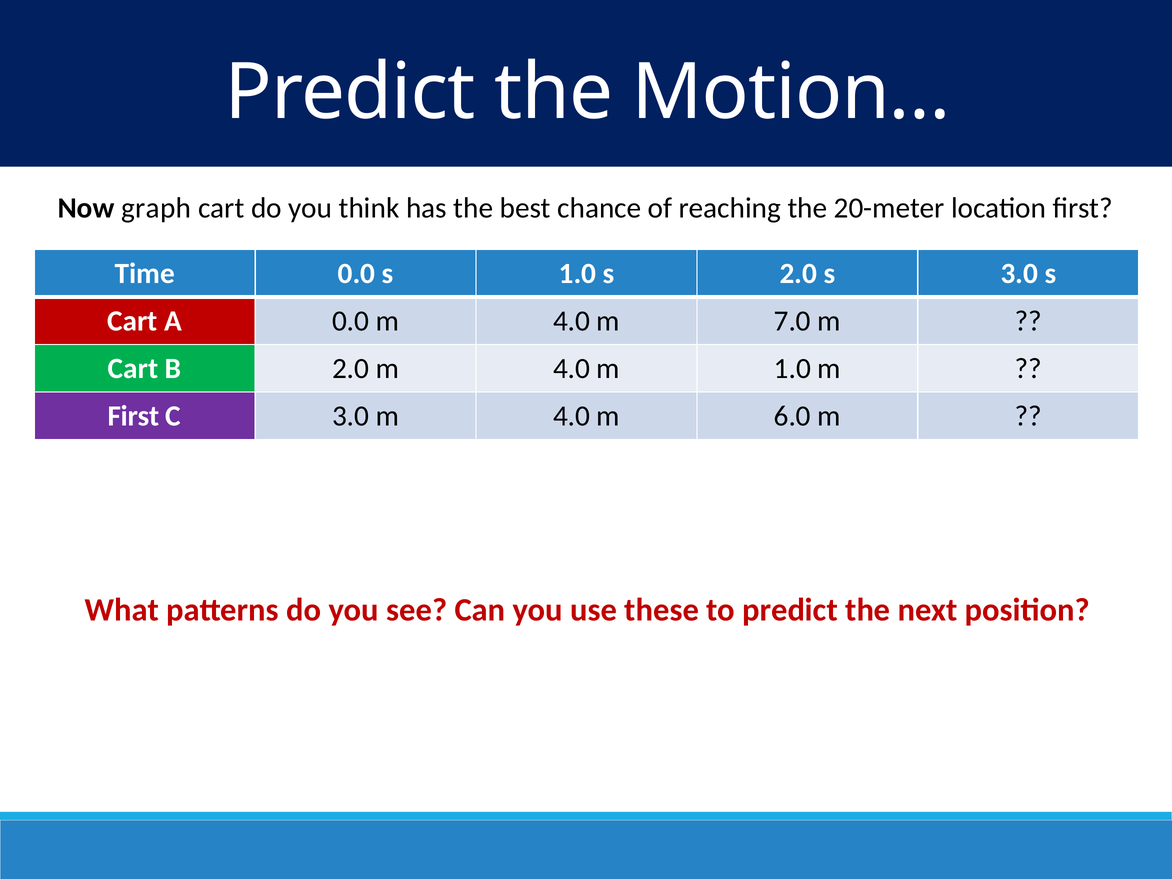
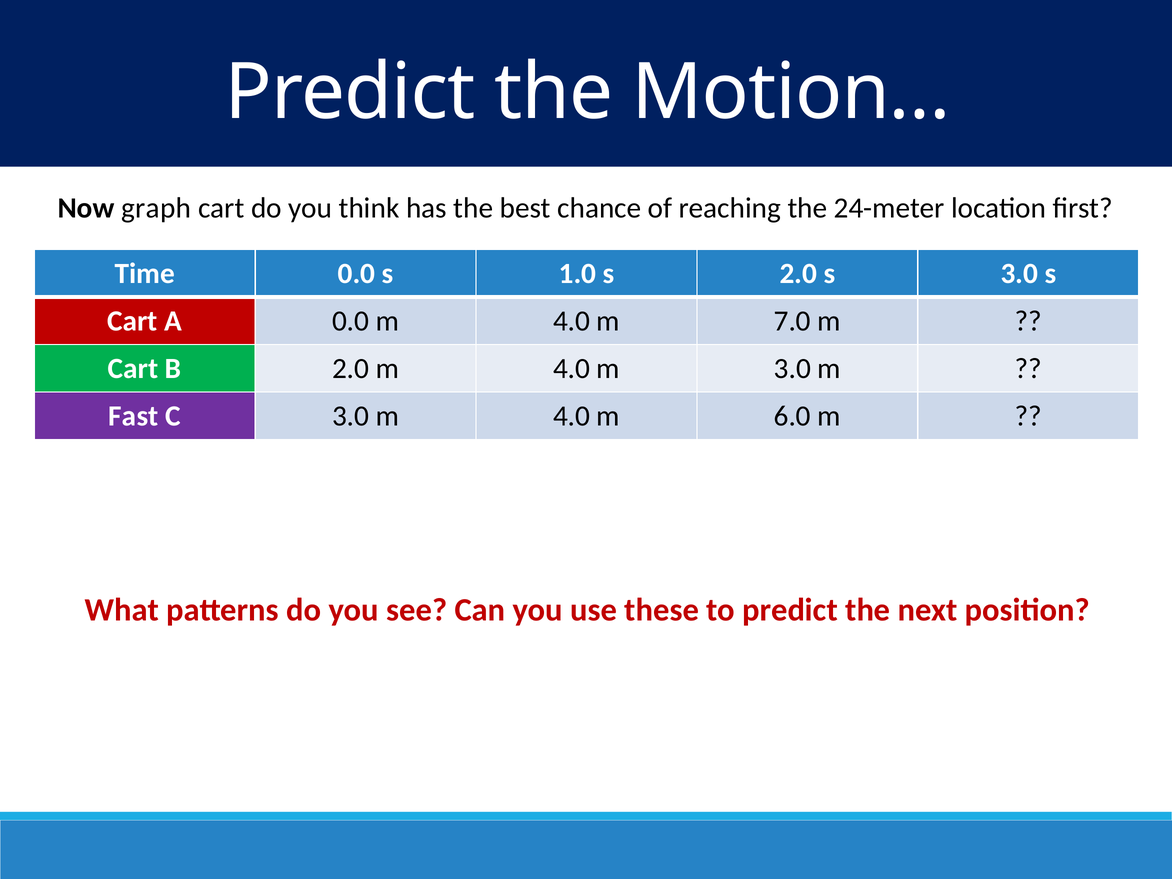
20-meter: 20-meter -> 24-meter (889, 208)
m 1.0: 1.0 -> 3.0 (792, 369)
First: First -> Fast (133, 416)
